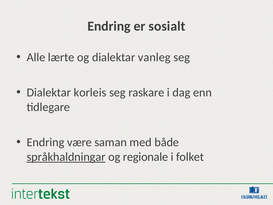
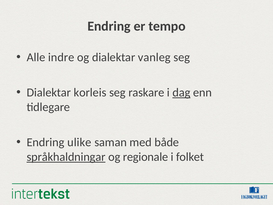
sosialt: sosialt -> tempo (167, 26)
lærte: lærte -> indre (61, 57)
dag underline: none -> present (181, 92)
være: være -> ulike (79, 142)
